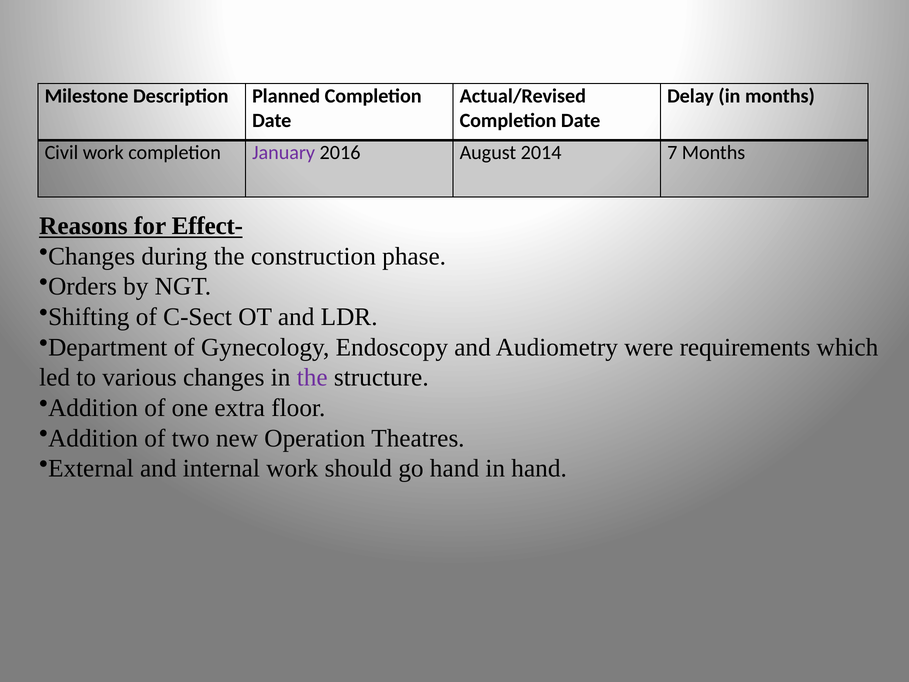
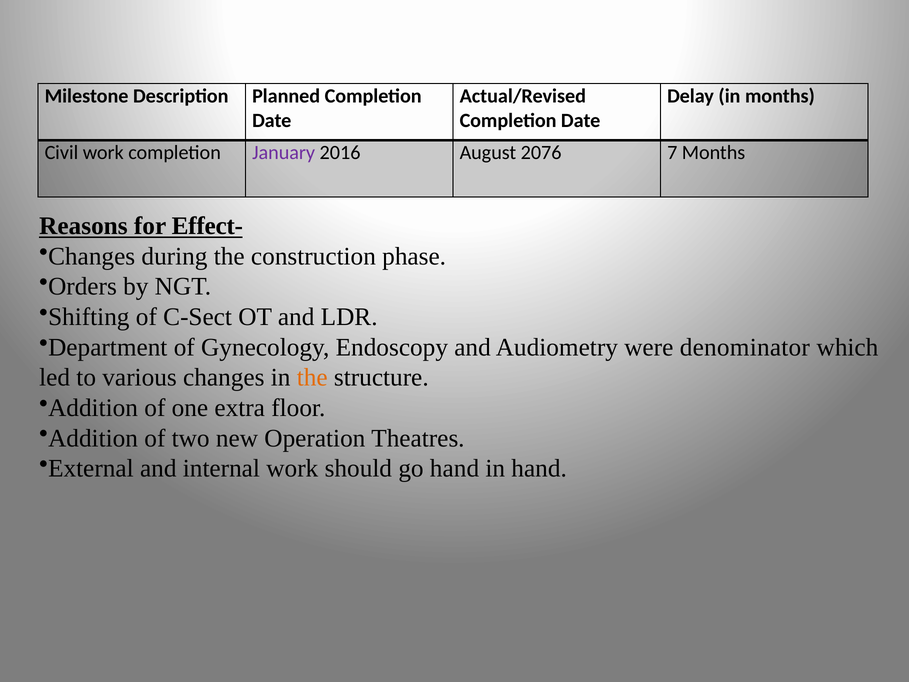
2014: 2014 -> 2076 (541, 153)
requirements: requirements -> denominator (745, 347)
the colour: purple -> orange (312, 377)
